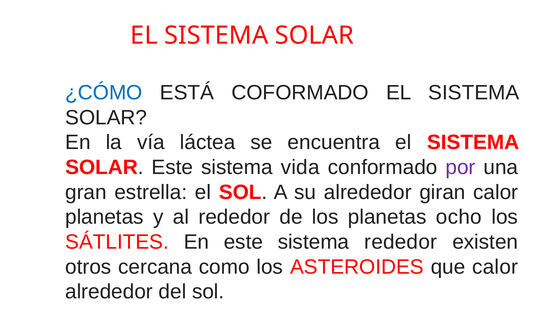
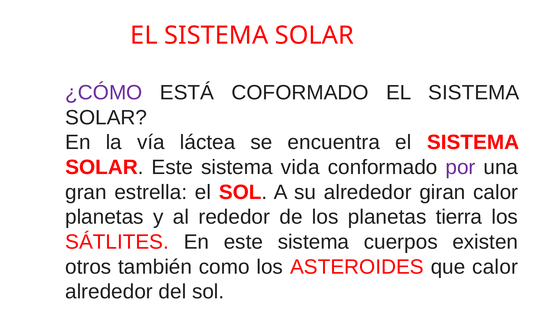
¿CÓMO colour: blue -> purple (104, 93)
ocho: ocho -> tierra (459, 218)
sistema rededor: rededor -> cuerpos (401, 242)
cercana: cercana -> también (155, 267)
